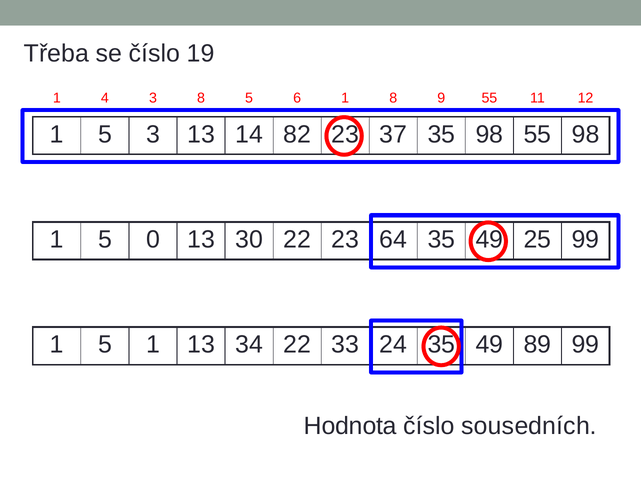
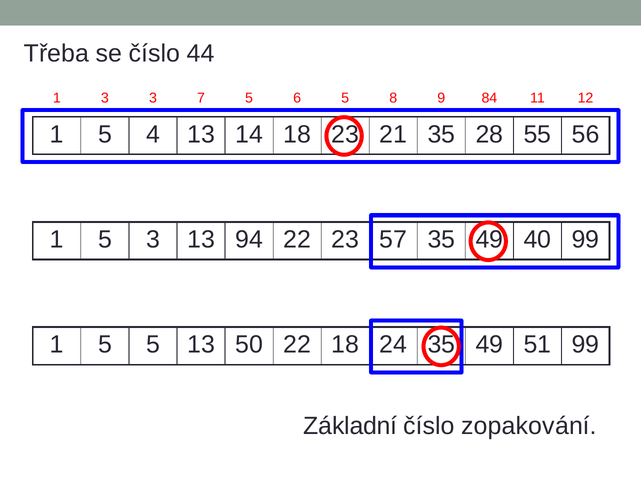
19: 19 -> 44 (201, 53)
1 4: 4 -> 3 (105, 98)
3 8: 8 -> 7 (201, 98)
6 1: 1 -> 5 (345, 98)
9 55: 55 -> 84 (489, 98)
5 3: 3 -> 4 (153, 134)
14 82: 82 -> 18 (297, 134)
37: 37 -> 21 (393, 134)
35 98: 98 -> 28 (489, 134)
55 98: 98 -> 56 (586, 134)
5 0: 0 -> 3 (153, 239)
30: 30 -> 94 (249, 239)
64: 64 -> 57 (393, 239)
25: 25 -> 40 (537, 239)
5 1: 1 -> 5 (153, 344)
34: 34 -> 50 (249, 344)
22 33: 33 -> 18 (345, 344)
89: 89 -> 51 (537, 344)
Hodnota: Hodnota -> Základní (350, 426)
sousedních: sousedních -> zopakování (529, 426)
